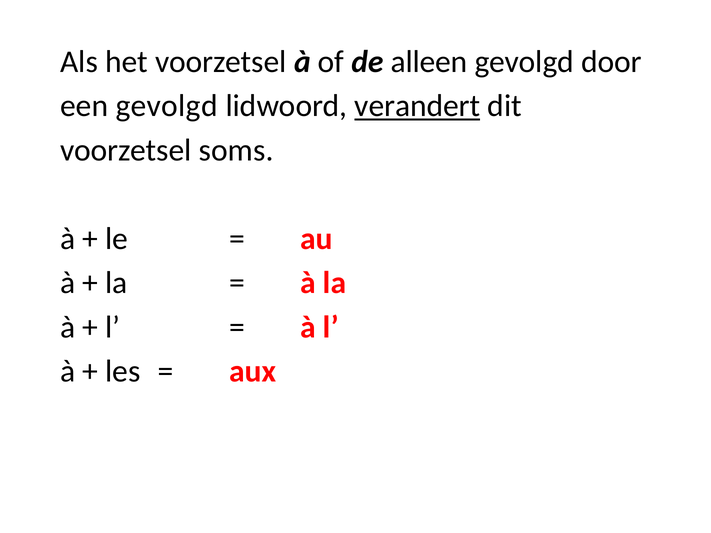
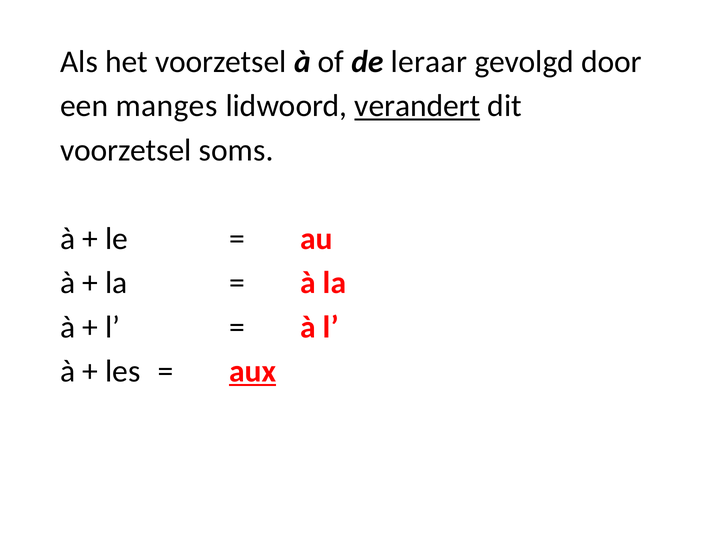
alleen: alleen -> leraar (429, 62)
een gevolgd: gevolgd -> manges (167, 106)
aux underline: none -> present (253, 371)
